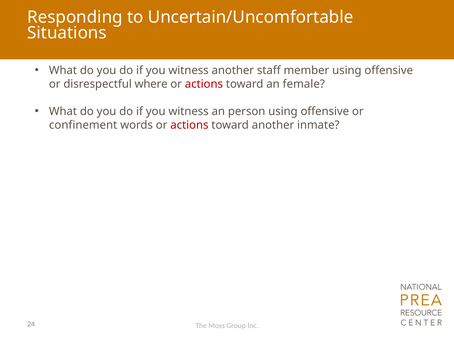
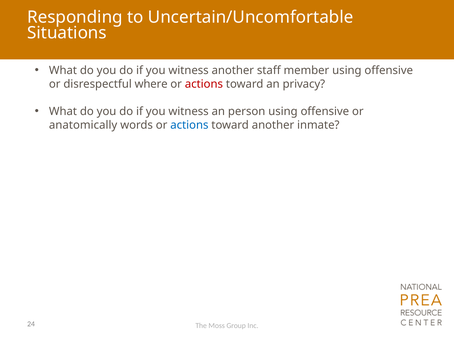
female: female -> privacy (304, 84)
confinement: confinement -> anatomically (83, 125)
actions colour: red -> blue (189, 125)
